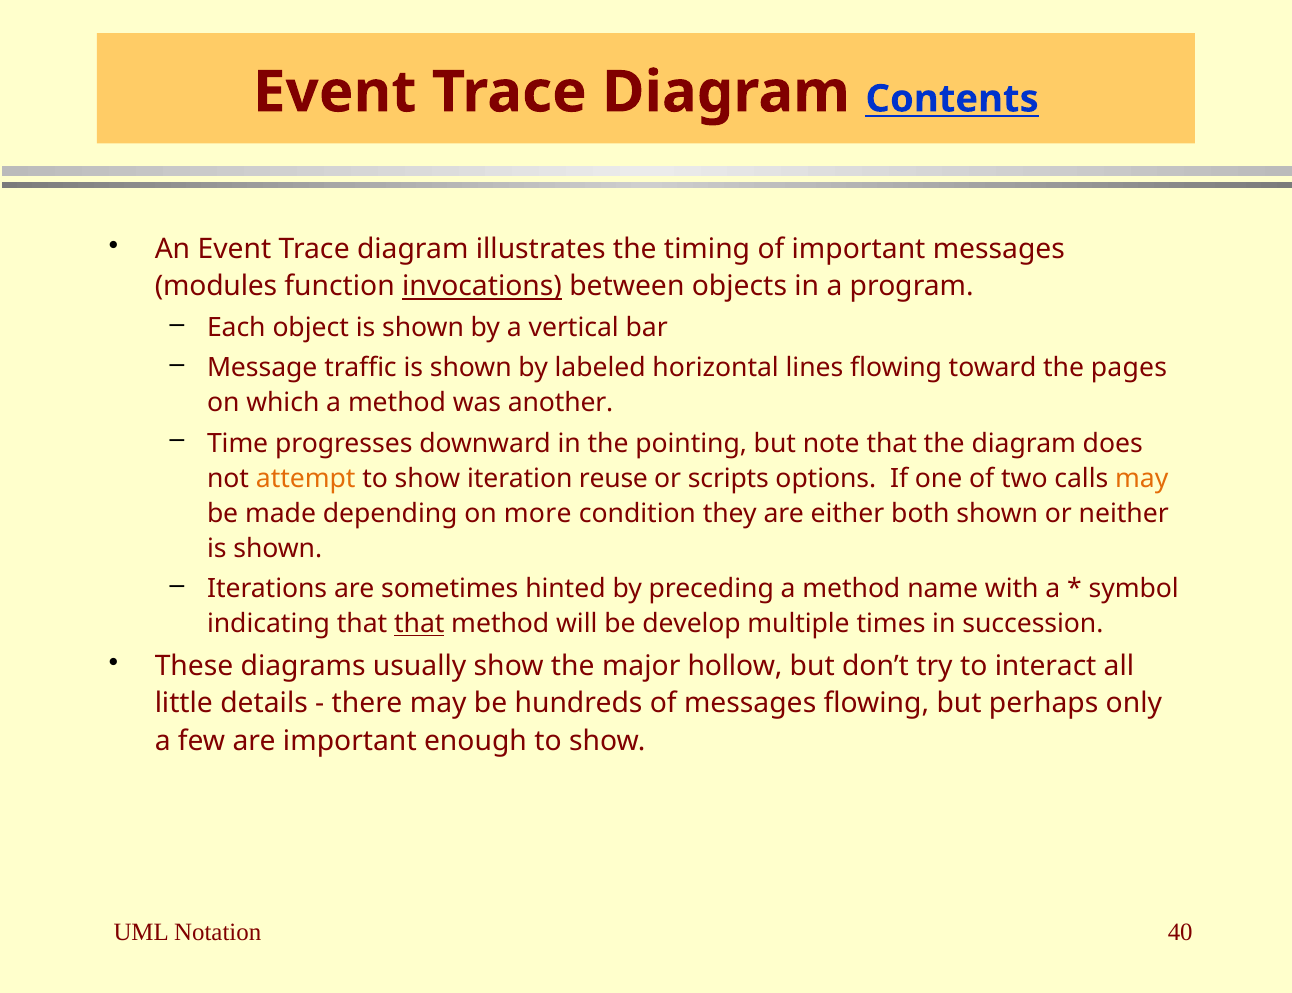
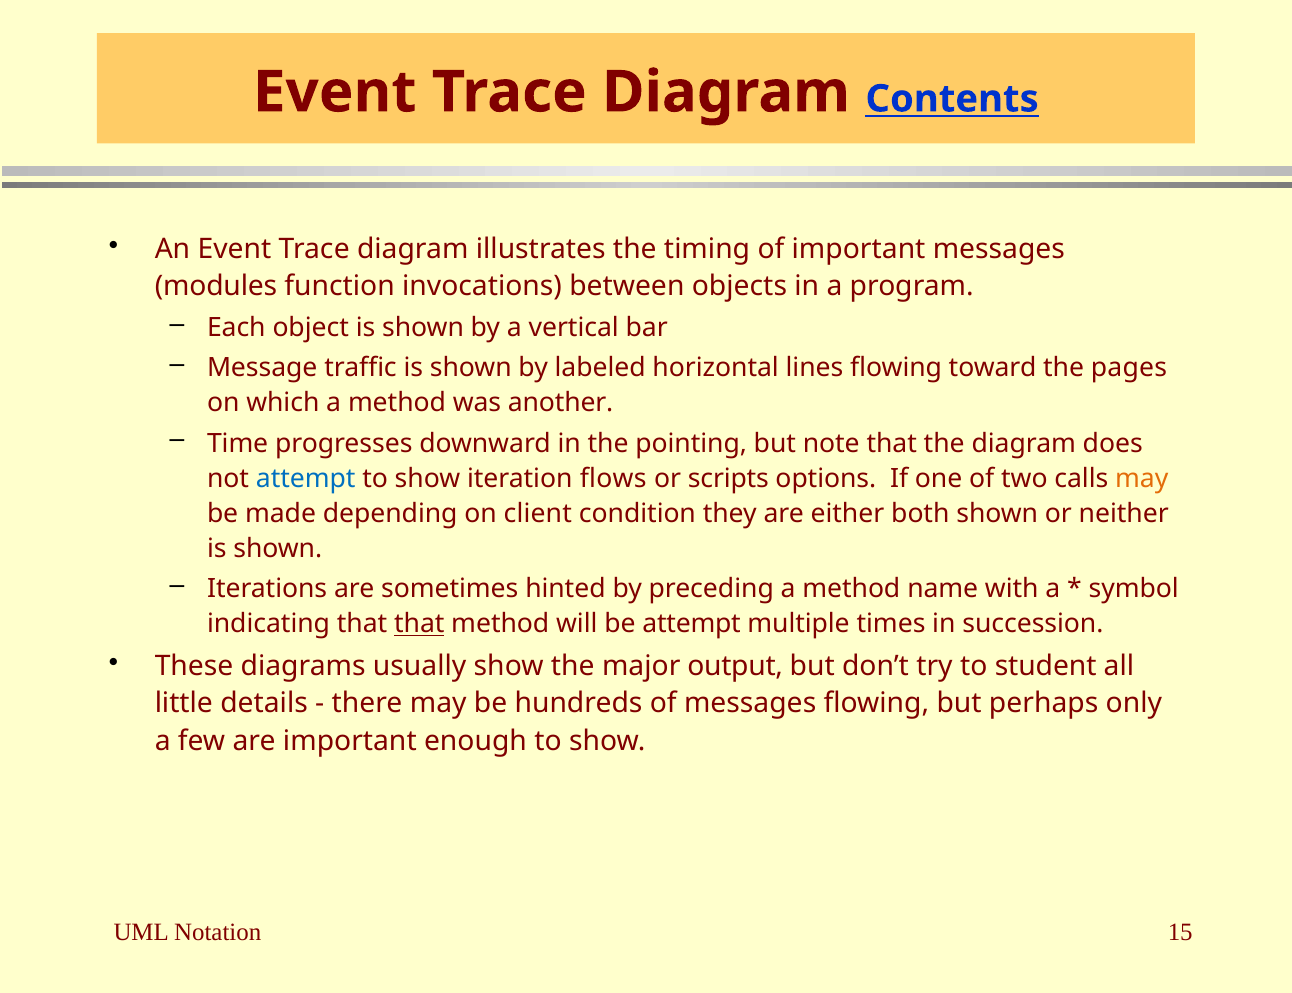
invocations underline: present -> none (482, 287)
attempt colour: orange -> blue (306, 479)
reuse: reuse -> flows (613, 479)
more: more -> client (538, 514)
be develop: develop -> attempt (692, 624)
hollow: hollow -> output (735, 666)
interact: interact -> student (1046, 666)
40: 40 -> 15 (1180, 933)
